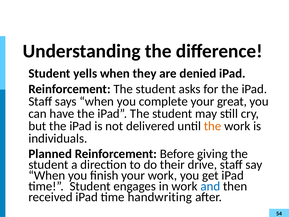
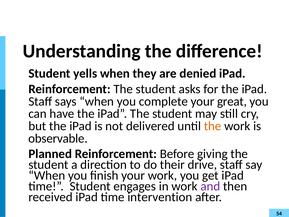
individuals: individuals -> observable (58, 138)
and colour: blue -> purple (210, 186)
handwriting: handwriting -> intervention (160, 197)
